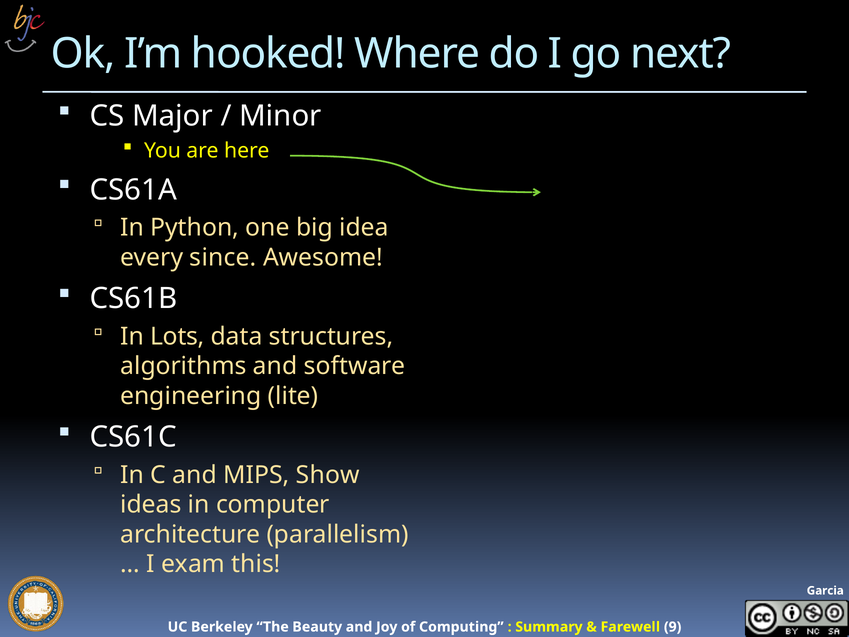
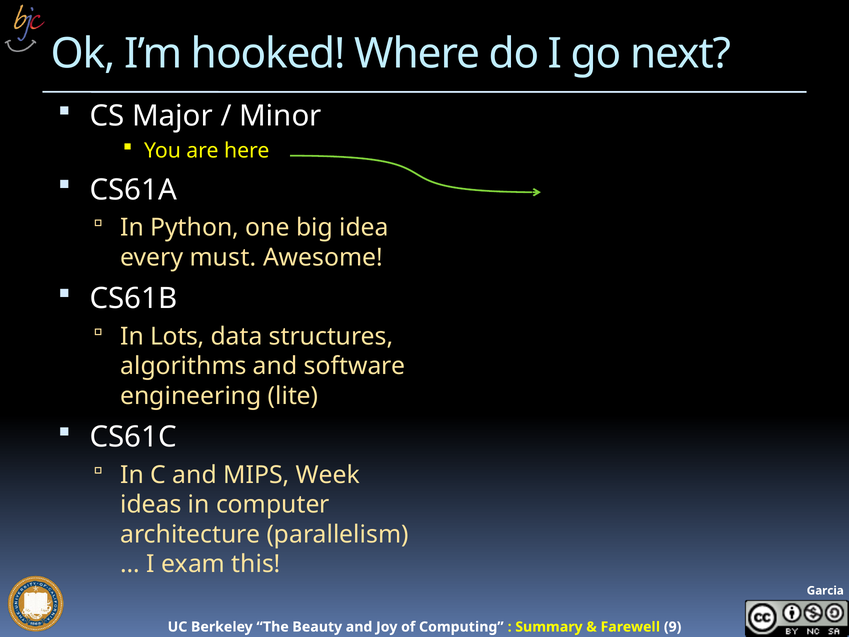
since: since -> must (223, 257)
Show: Show -> Week (328, 475)
